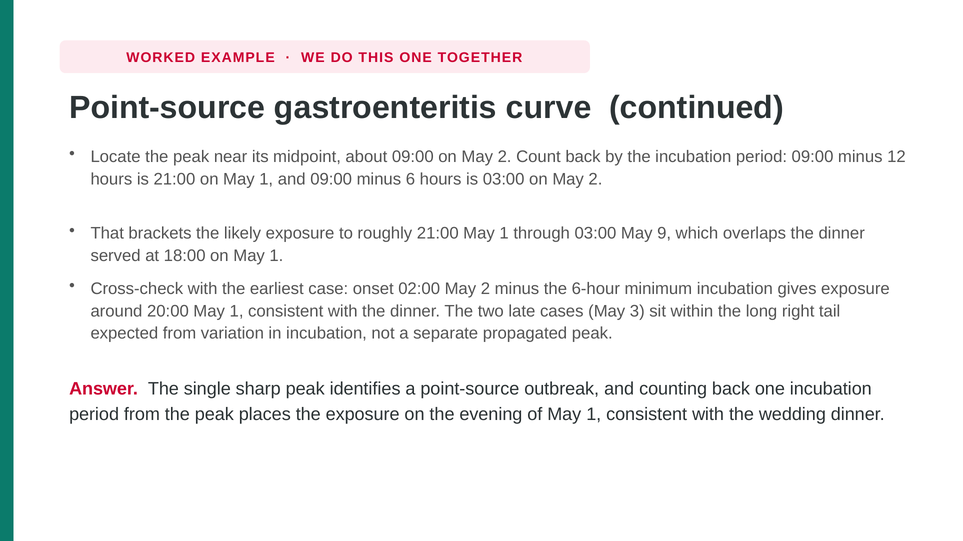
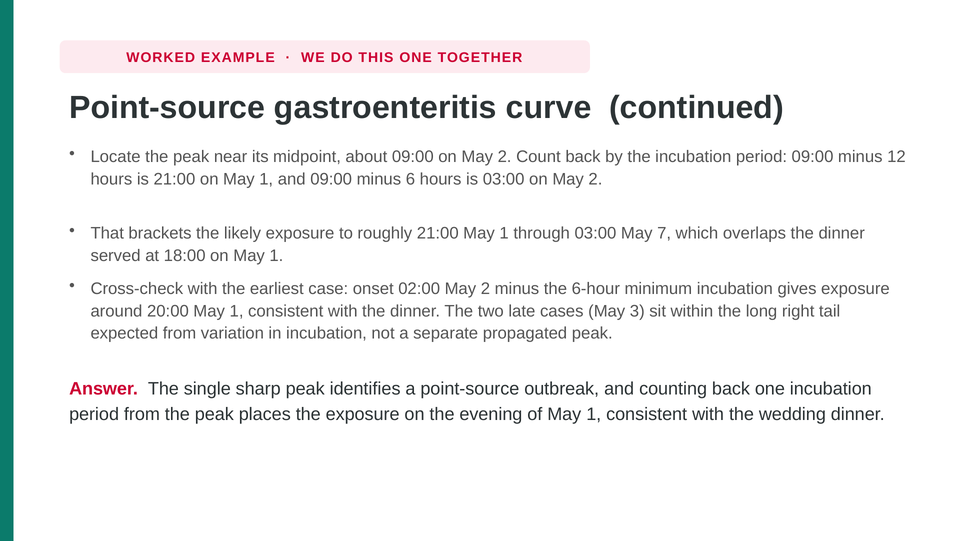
9: 9 -> 7 (664, 234)
